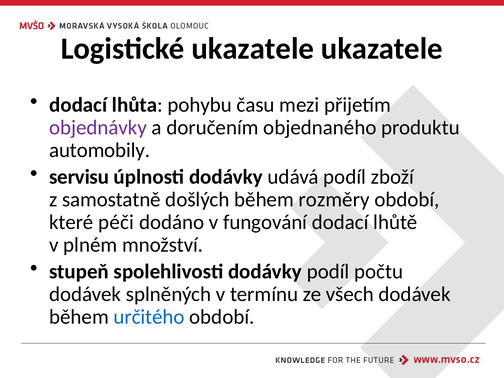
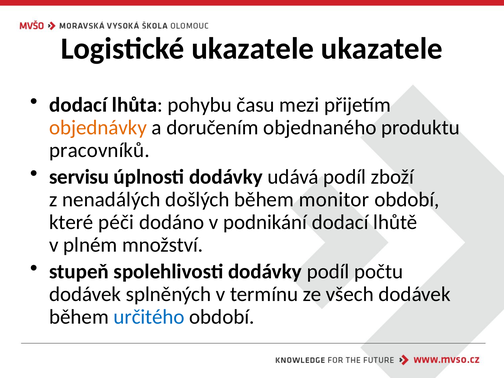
objednávky colour: purple -> orange (98, 127)
automobily: automobily -> pracovníků (99, 150)
samostatně: samostatně -> nenadálých (111, 200)
rozměry: rozměry -> monitor (334, 200)
fungování: fungování -> podnikání (265, 222)
